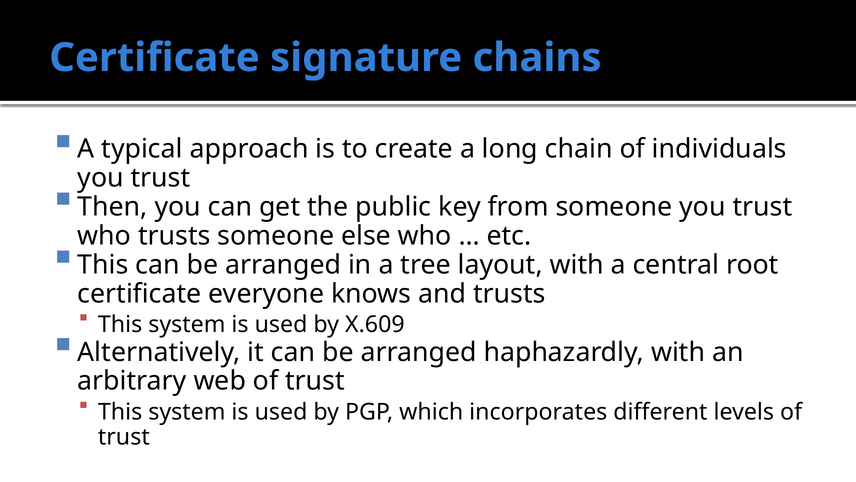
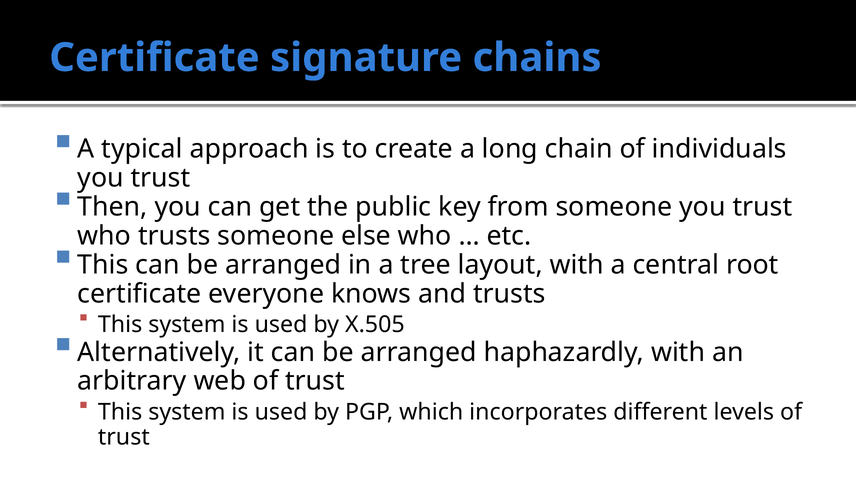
X.609: X.609 -> X.505 (375, 324)
